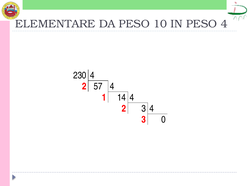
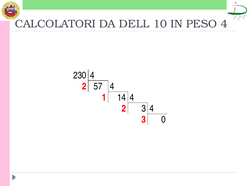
ELEMENTARE: ELEMENTARE -> CALCOLATORI (55, 24)
DA PESO: PESO -> DELL (134, 24)
